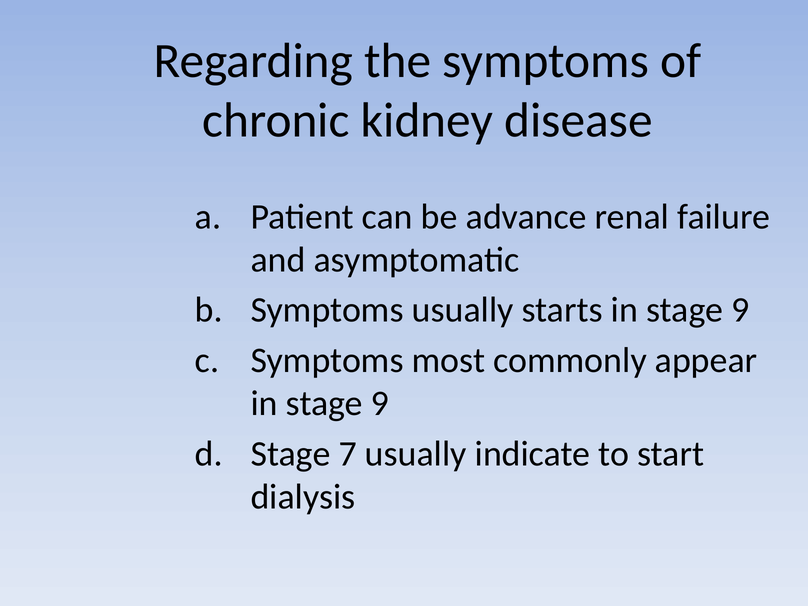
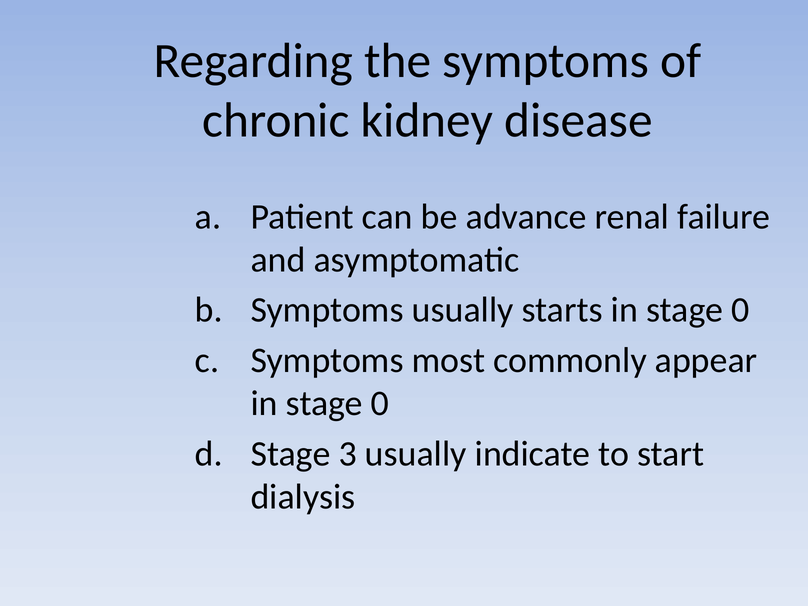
starts in stage 9: 9 -> 0 (740, 310)
9: 9 -> 0 (380, 404)
7: 7 -> 3 (348, 454)
